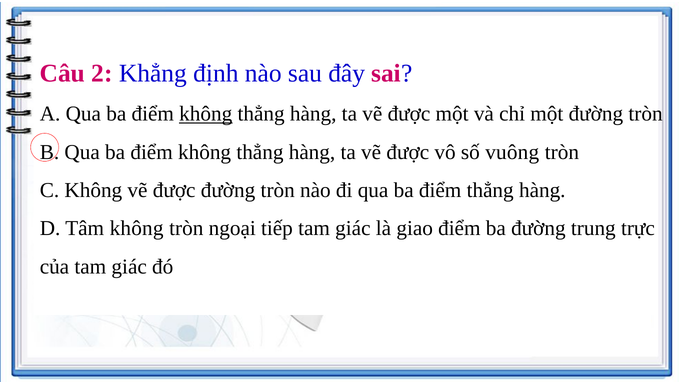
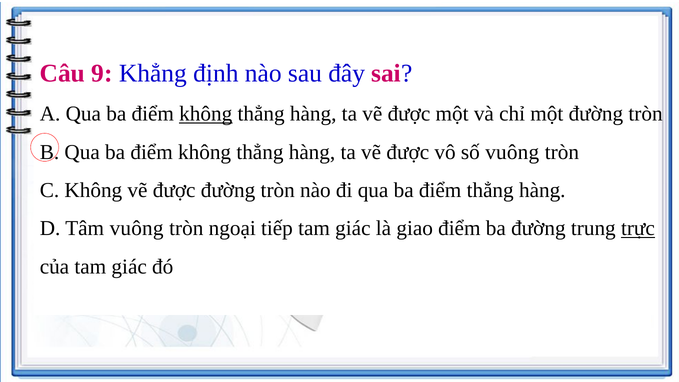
2: 2 -> 9 (102, 73)
Tâm không: không -> vuông (137, 228)
trực underline: none -> present (638, 228)
